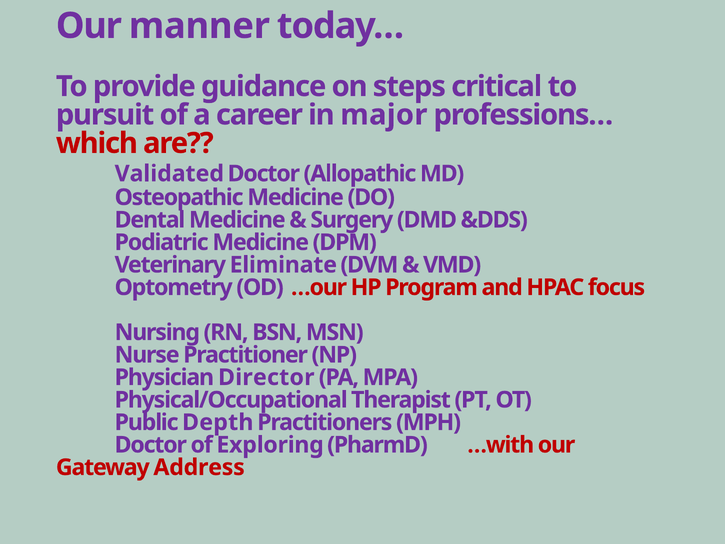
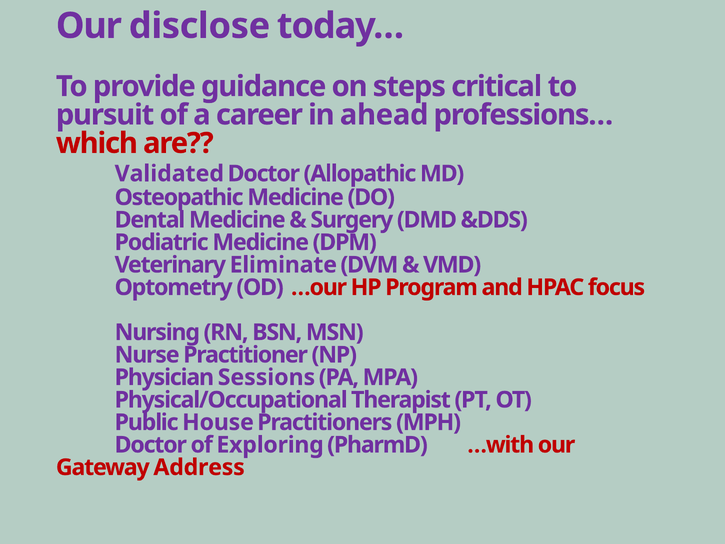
manner: manner -> disclose (200, 26)
major: major -> ahead (384, 115)
Director: Director -> Sessions (266, 377)
Depth: Depth -> House (218, 422)
